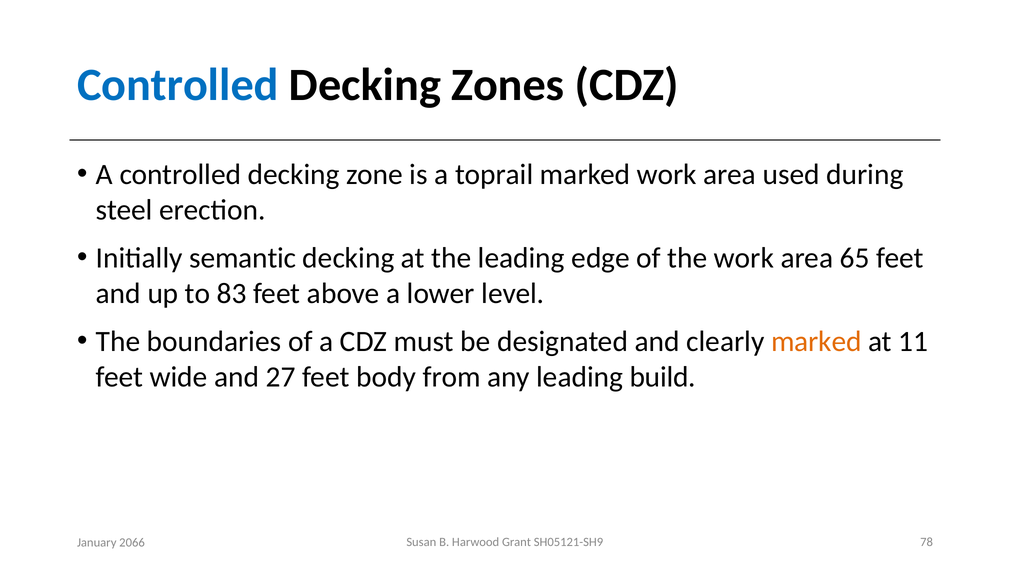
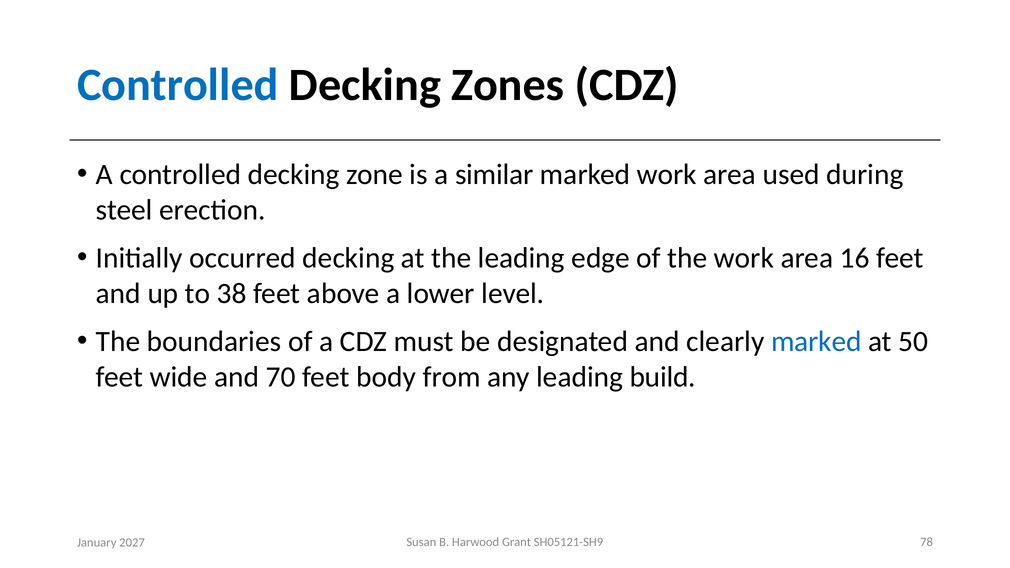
toprail: toprail -> similar (494, 175)
semantic: semantic -> occurred (243, 258)
65: 65 -> 16 (855, 258)
83: 83 -> 38 (232, 294)
marked colour: orange -> blue (816, 342)
11: 11 -> 50 (913, 342)
27: 27 -> 70 (281, 377)
2066: 2066 -> 2027 (132, 543)
